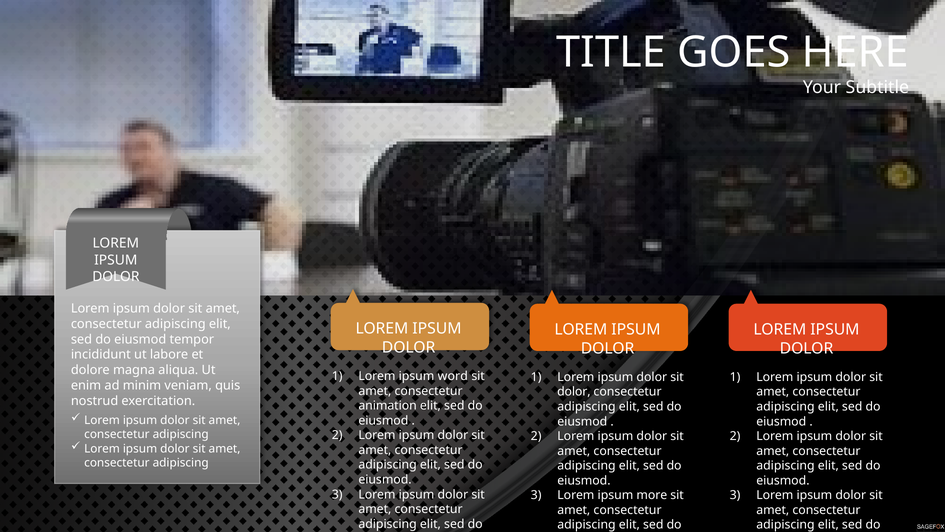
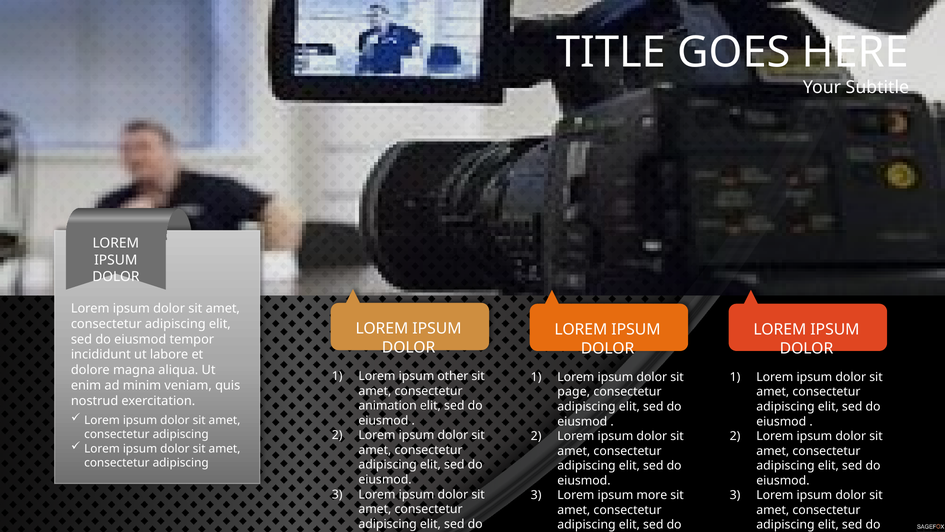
word: word -> other (453, 376)
dolor: dolor -> page (574, 392)
